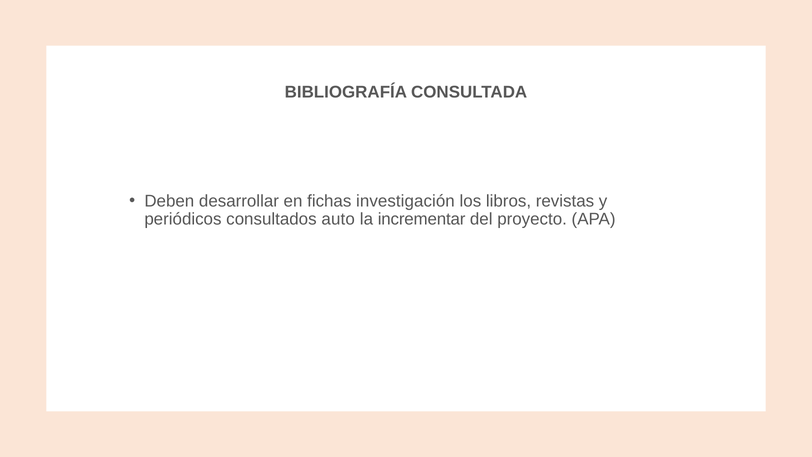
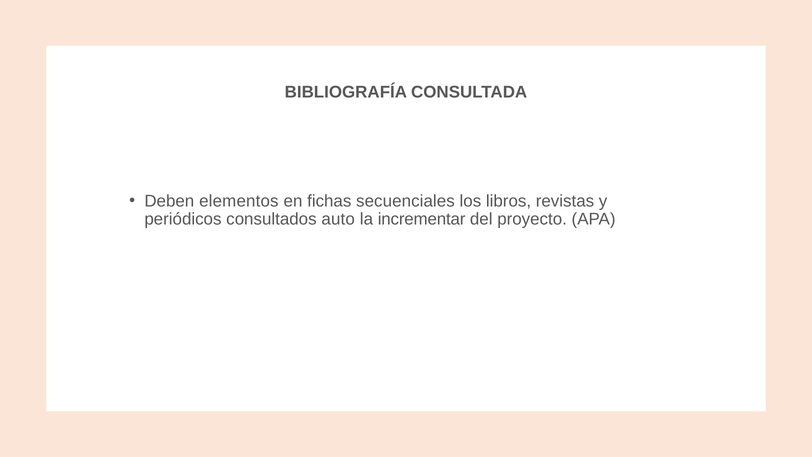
desarrollar: desarrollar -> elementos (239, 201)
investigación: investigación -> secuenciales (405, 201)
